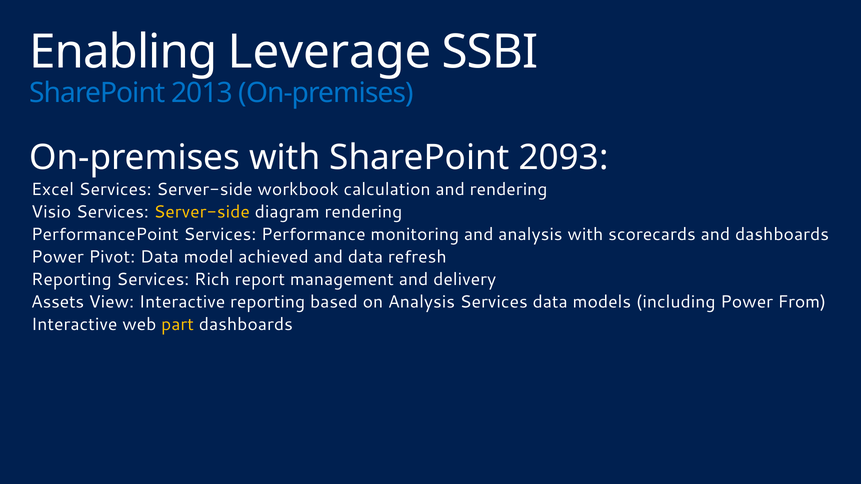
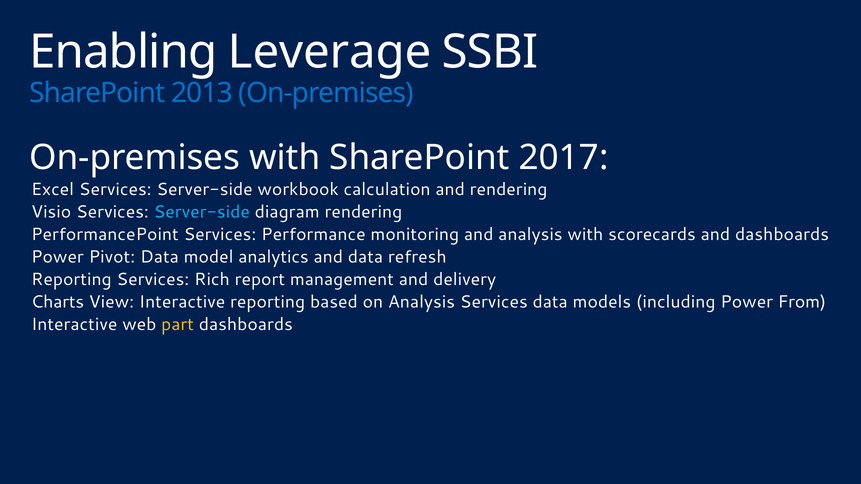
2093: 2093 -> 2017 (564, 158)
Server-side colour: yellow -> light blue (202, 212)
achieved: achieved -> analytics (273, 257)
Assets: Assets -> Charts (58, 302)
